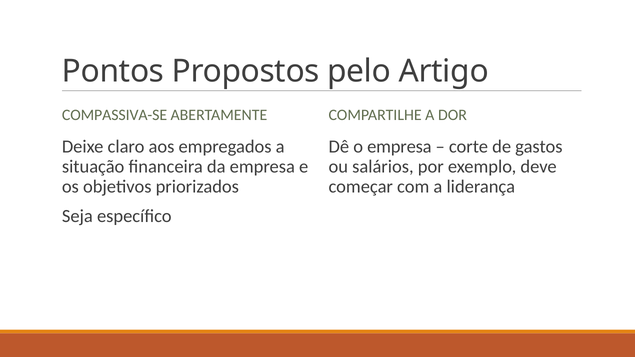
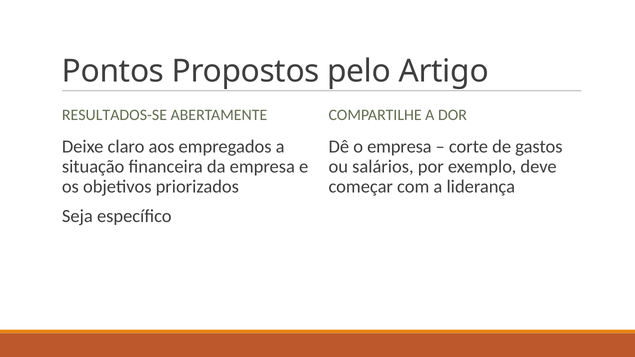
COMPASSIVA-SE: COMPASSIVA-SE -> RESULTADOS-SE (114, 115)
